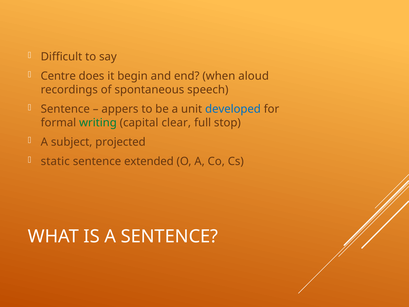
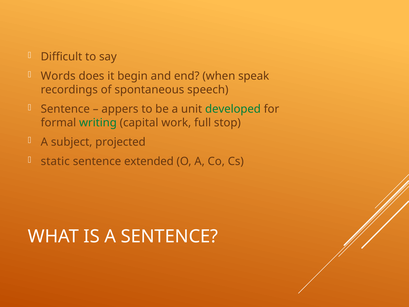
Centre: Centre -> Words (58, 76)
aloud: aloud -> speak (254, 76)
developed colour: blue -> green (233, 109)
clear: clear -> work (176, 123)
